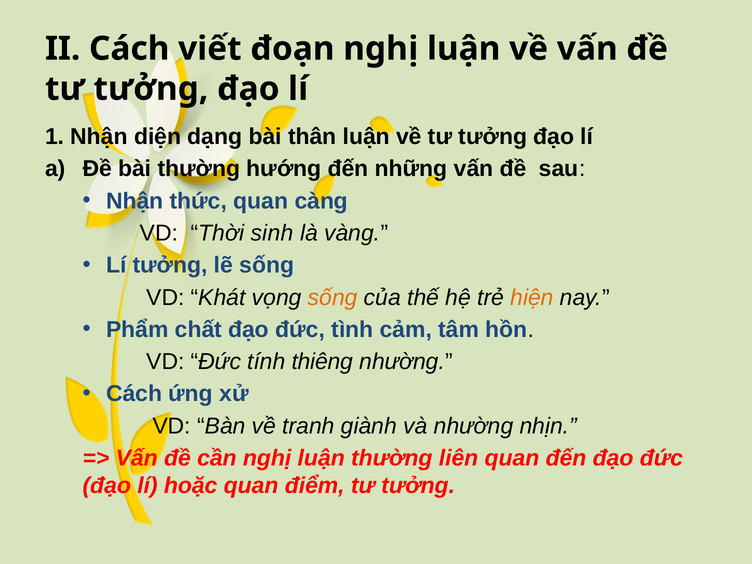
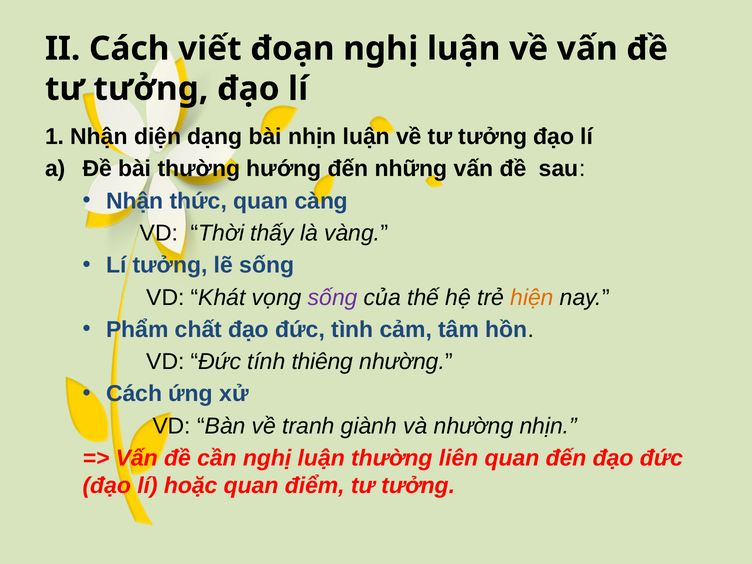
bài thân: thân -> nhịn (312, 137)
sinh: sinh -> thấy (272, 233)
sống colour: orange -> purple (333, 297)
